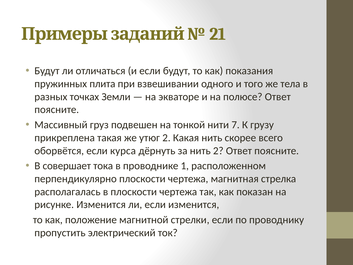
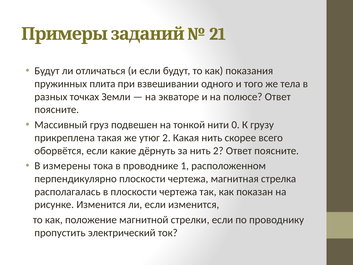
7: 7 -> 0 (236, 125)
курса: курса -> какие (123, 151)
совершает: совершает -> измерены (67, 166)
